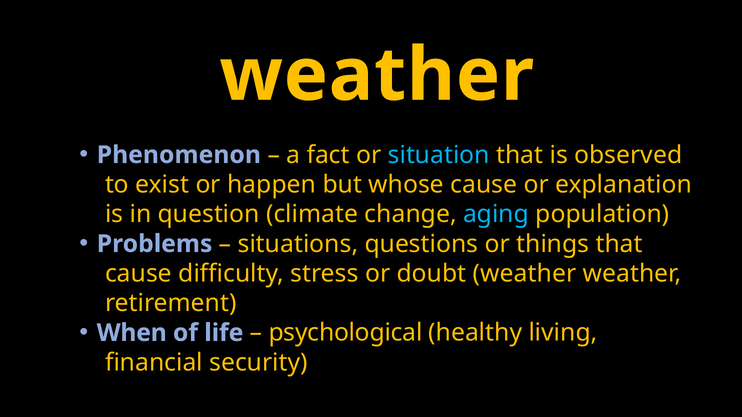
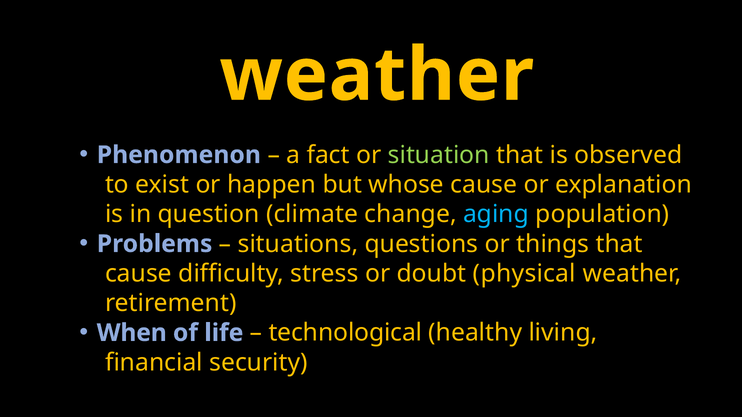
situation colour: light blue -> light green (439, 155)
doubt weather: weather -> physical (524, 274)
psychological: psychological -> technological (345, 333)
